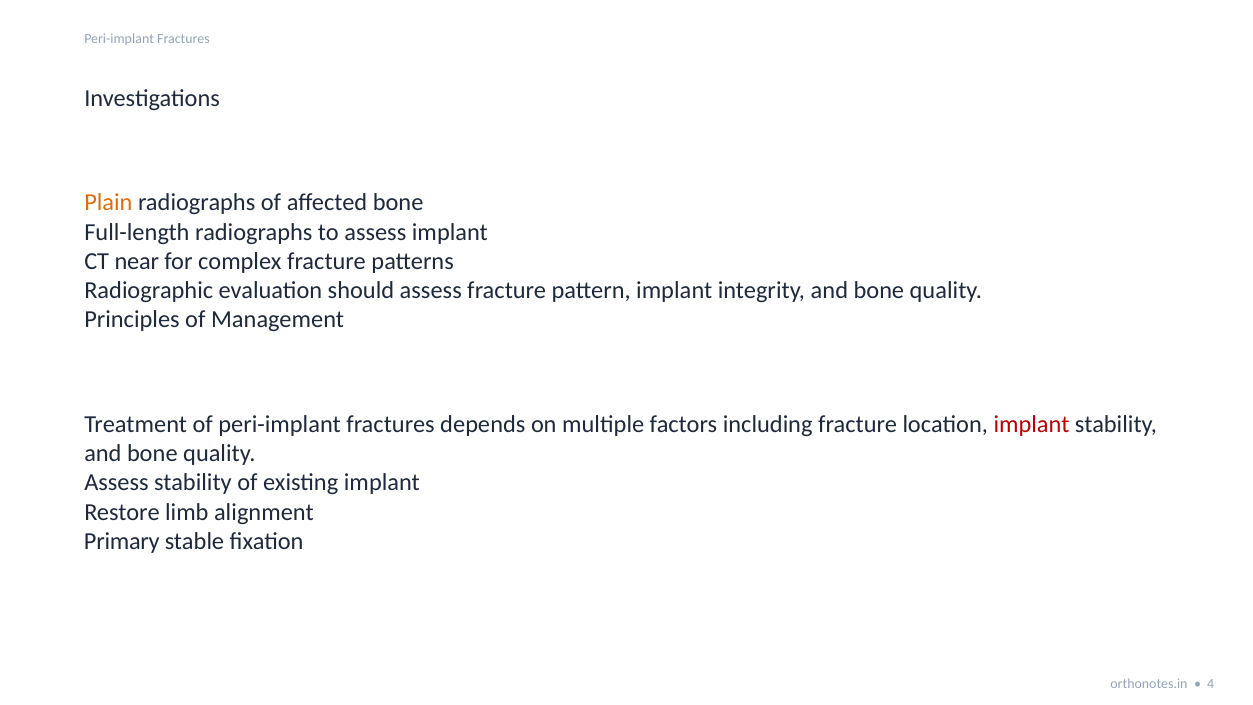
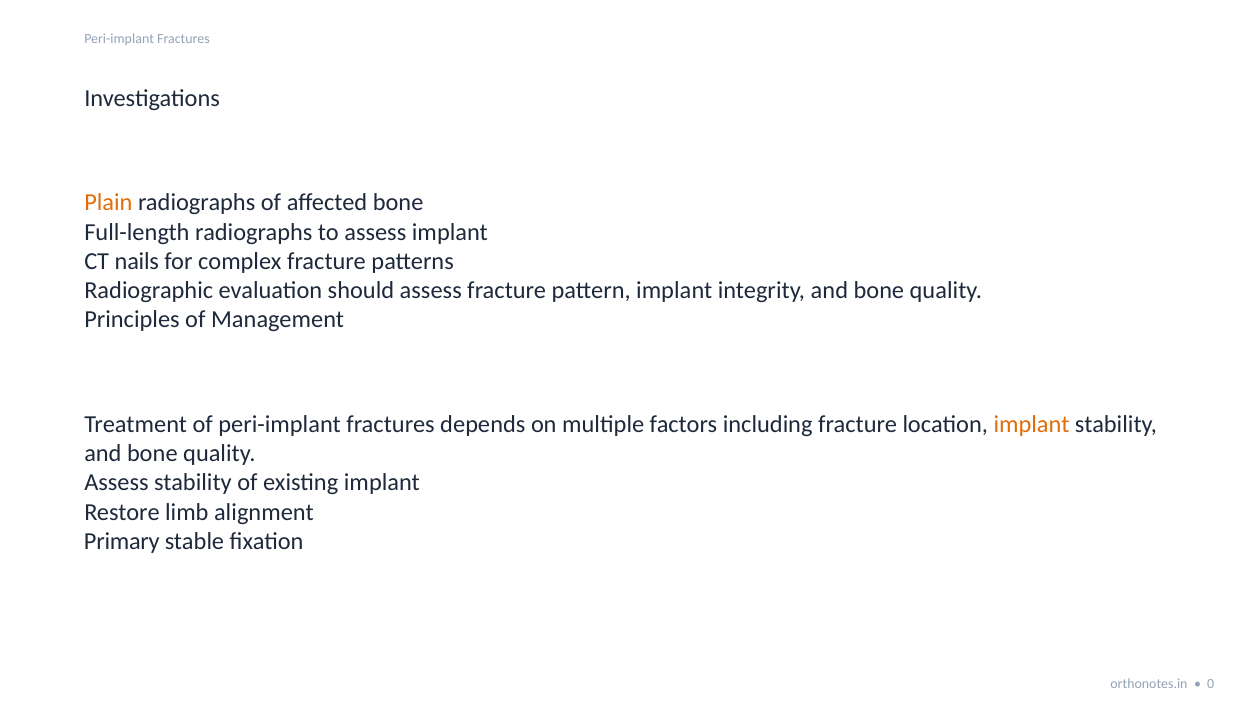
near: near -> nails (137, 261)
implant colour: red -> orange (1032, 424)
4: 4 -> 0 (1211, 684)
